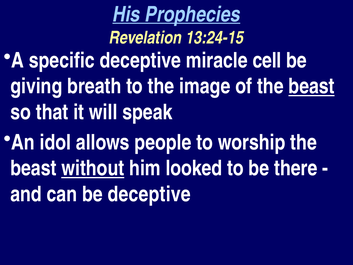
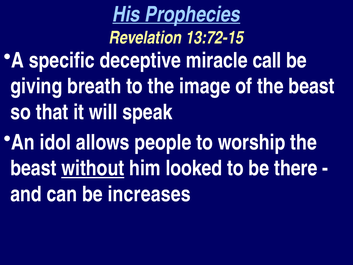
13:24-15: 13:24-15 -> 13:72-15 (215, 38)
cell: cell -> call (267, 60)
beast underline: present -> none (312, 86)
be deceptive: deceptive -> increases (149, 194)
